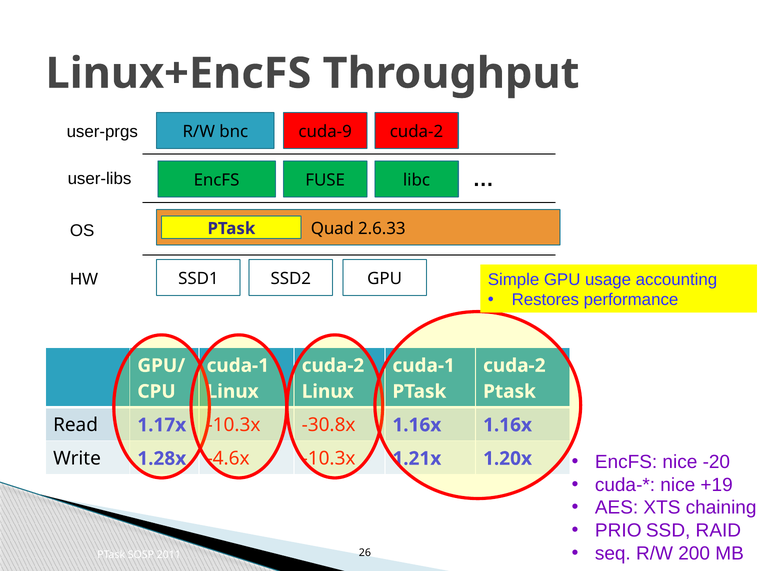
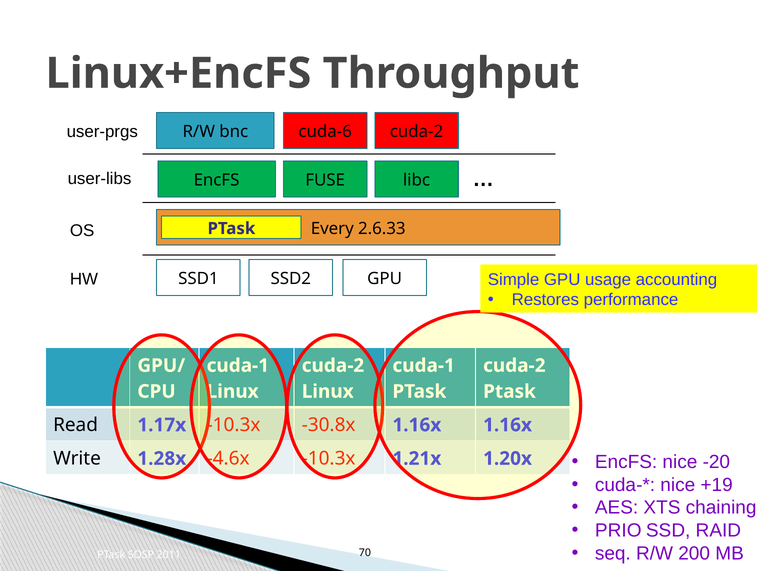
cuda-9: cuda-9 -> cuda-6 (325, 132)
Quad: Quad -> Every (332, 228)
26: 26 -> 70 (365, 553)
